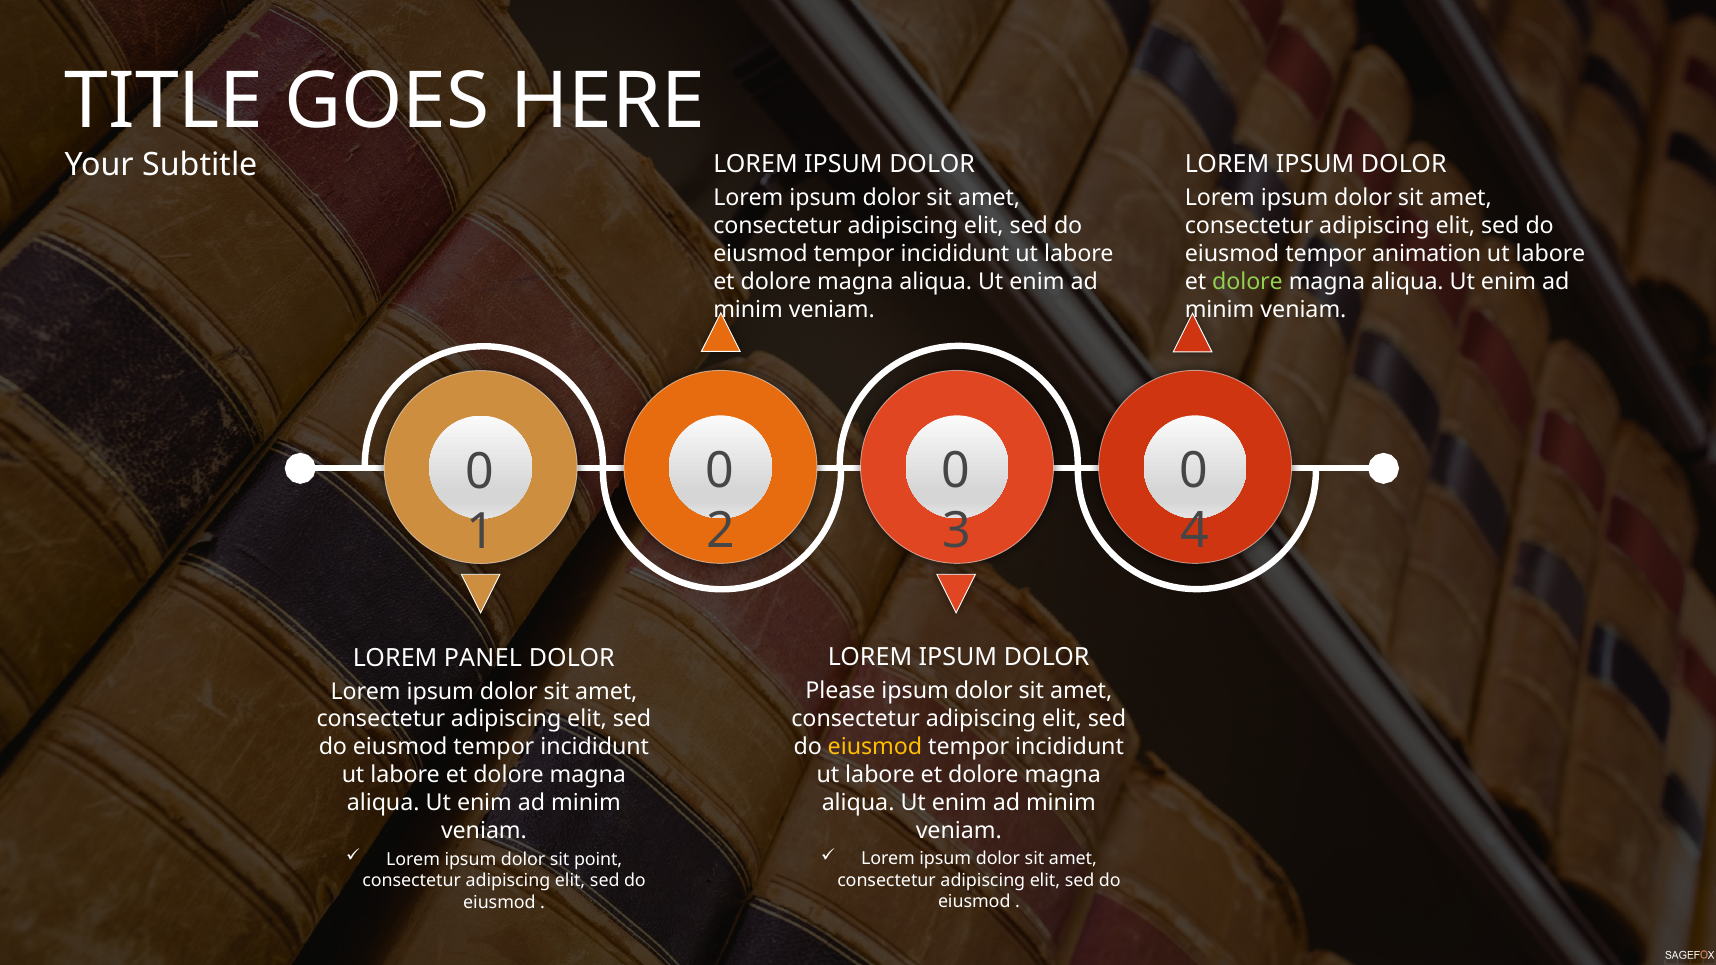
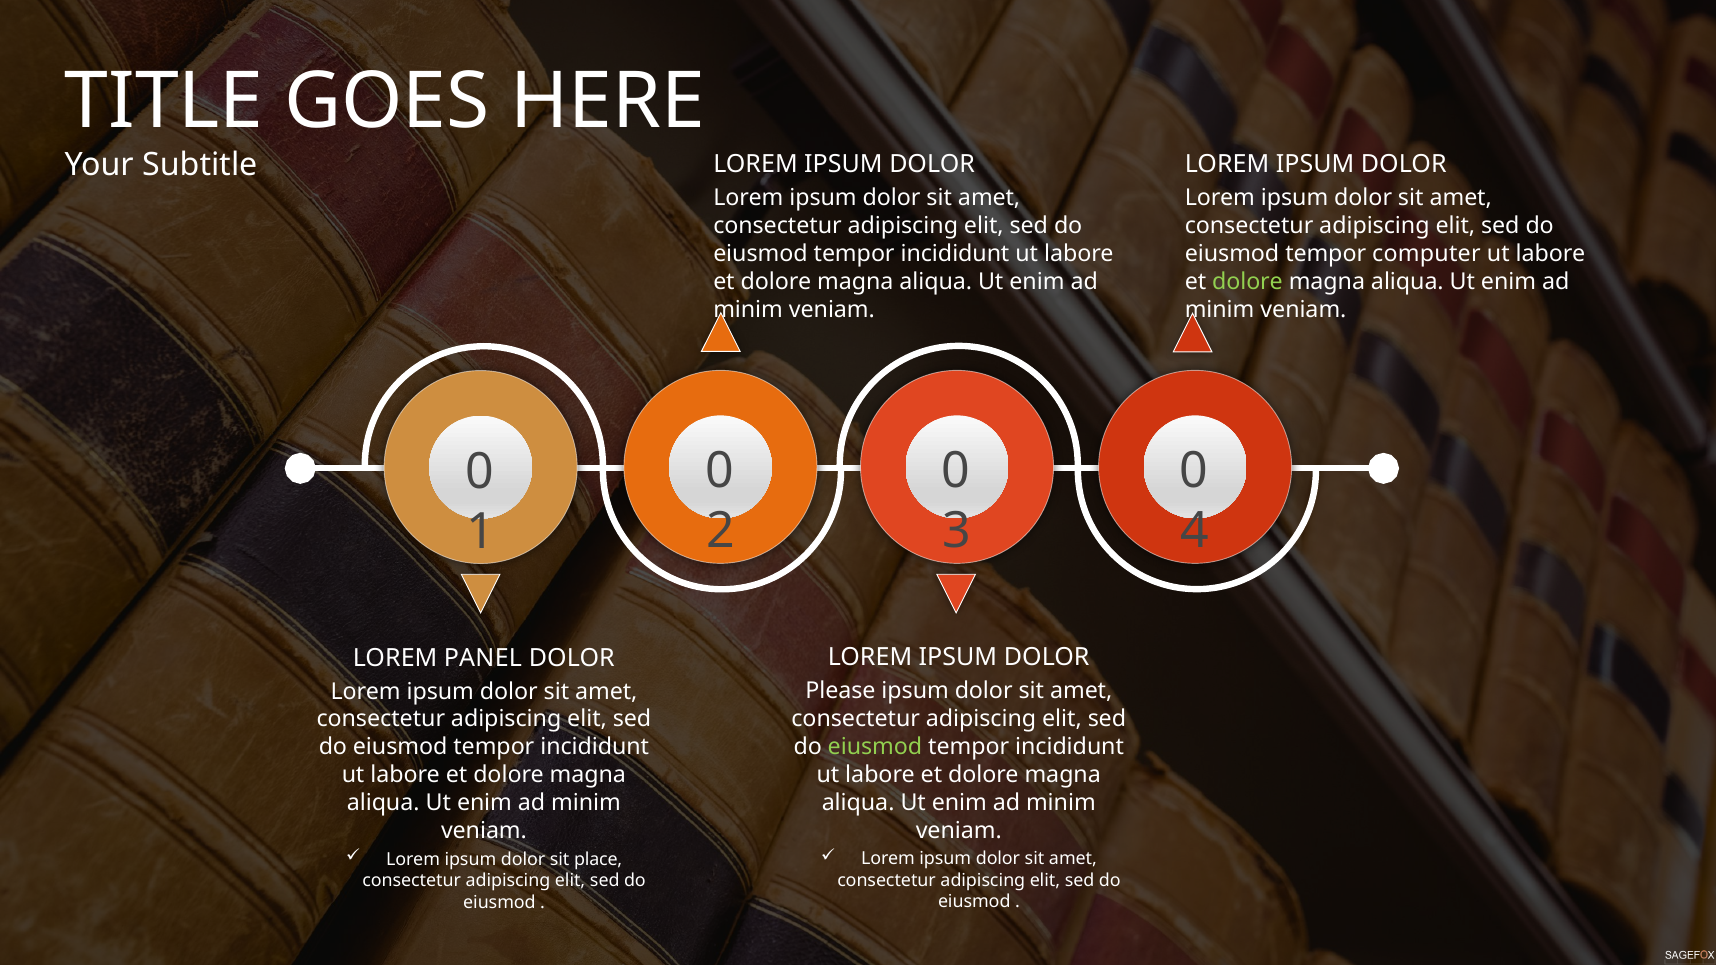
animation: animation -> computer (1426, 254)
eiusmod colour: yellow -> light green (875, 747)
point: point -> place (598, 860)
